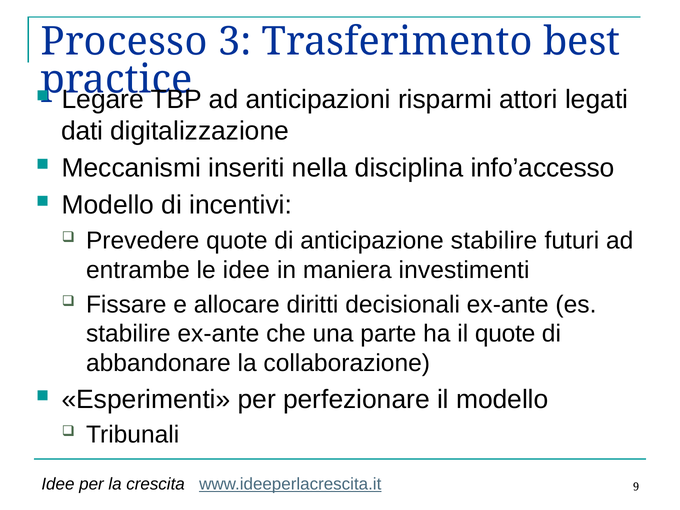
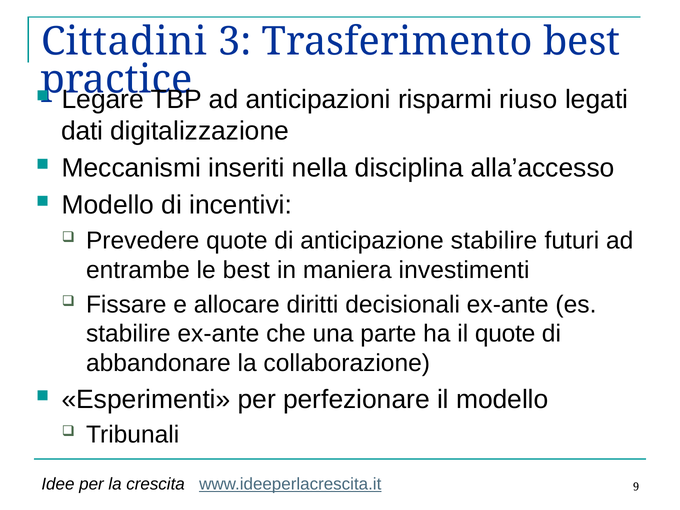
Processo: Processo -> Cittadini (124, 41)
attori: attori -> riuso (528, 99)
info’accesso: info’accesso -> alla’accesso (543, 168)
le idee: idee -> best (246, 270)
